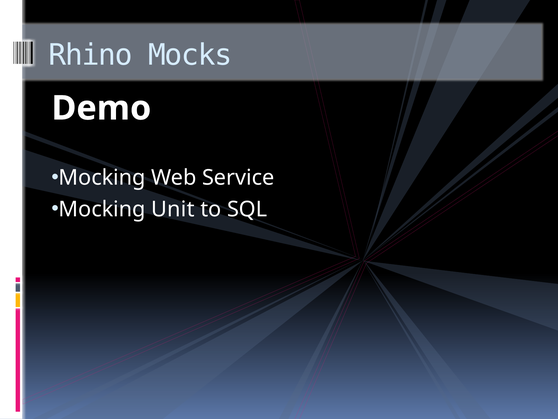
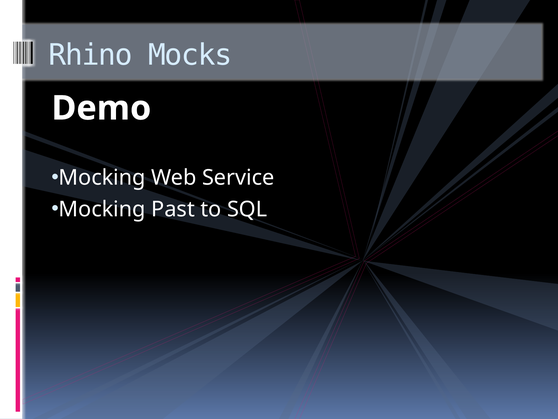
Unit: Unit -> Past (173, 209)
